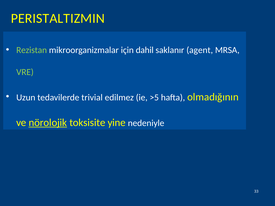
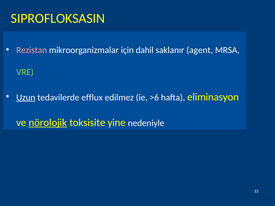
PERISTALTIZMIN: PERISTALTIZMIN -> SIPROFLOKSASIN (58, 18)
Rezistan colour: light green -> pink (32, 50)
Uzun underline: none -> present (26, 98)
trivial: trivial -> efflux (92, 98)
>5: >5 -> >6 (154, 98)
olmadığının: olmadığının -> eliminasyon (213, 97)
